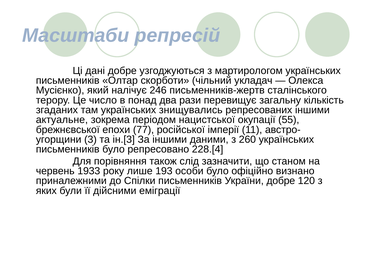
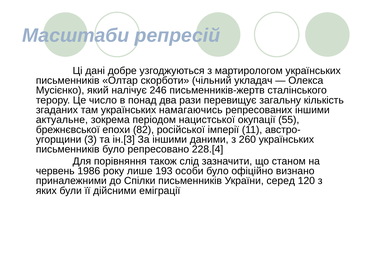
знищувались: знищувались -> намагаючись (191, 110)
77: 77 -> 82 (144, 130)
1933: 1933 -> 1986 (89, 171)
України добре: добре -> серед (281, 181)
